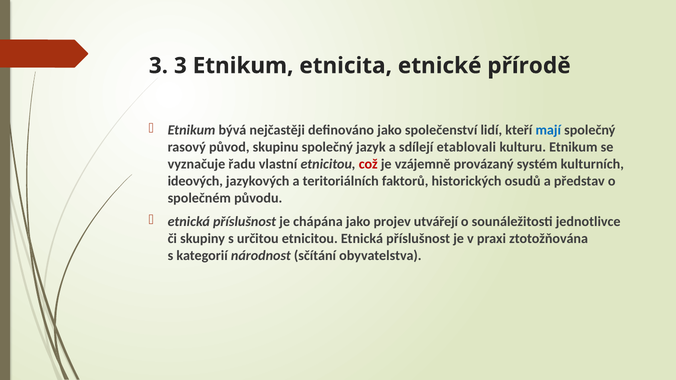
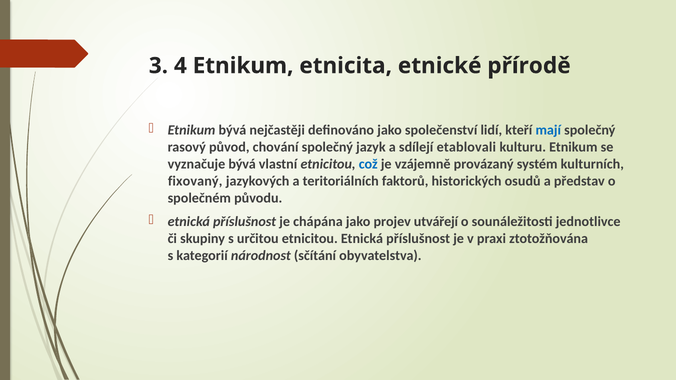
3 3: 3 -> 4 (180, 66)
skupinu: skupinu -> chování (276, 147)
vyznačuje řadu: řadu -> bývá (242, 164)
což colour: red -> blue (368, 164)
ideových: ideových -> fixovaný (195, 181)
